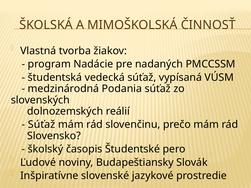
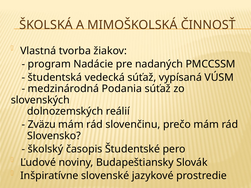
Súťaž: Súťaž -> Zväzu (42, 125)
